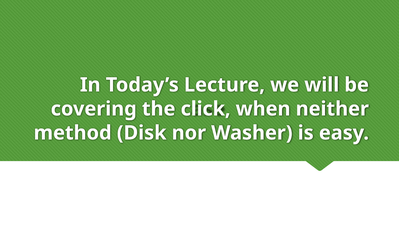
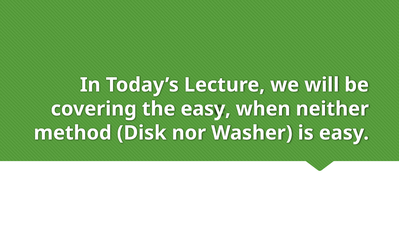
the click: click -> easy (206, 109)
